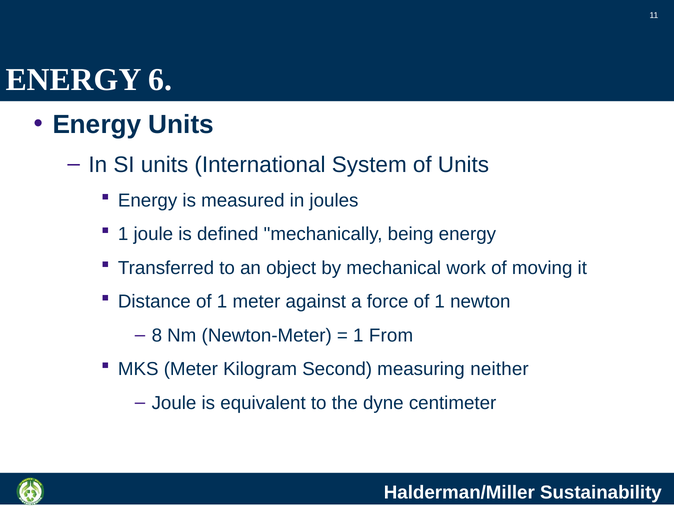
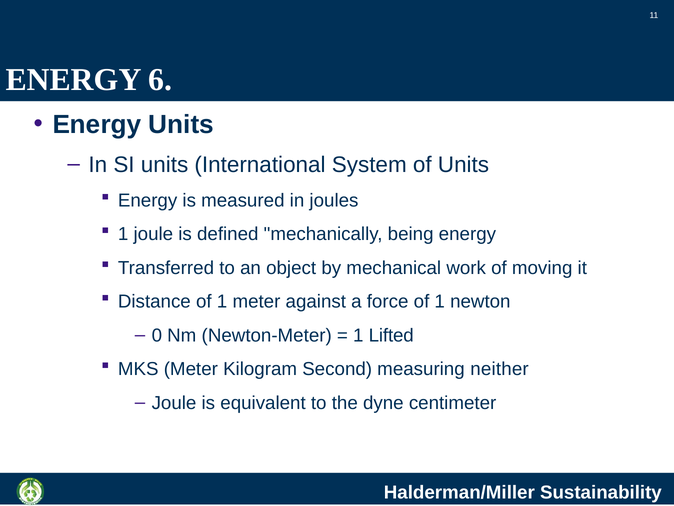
8: 8 -> 0 (157, 335)
From: From -> Lifted (391, 335)
